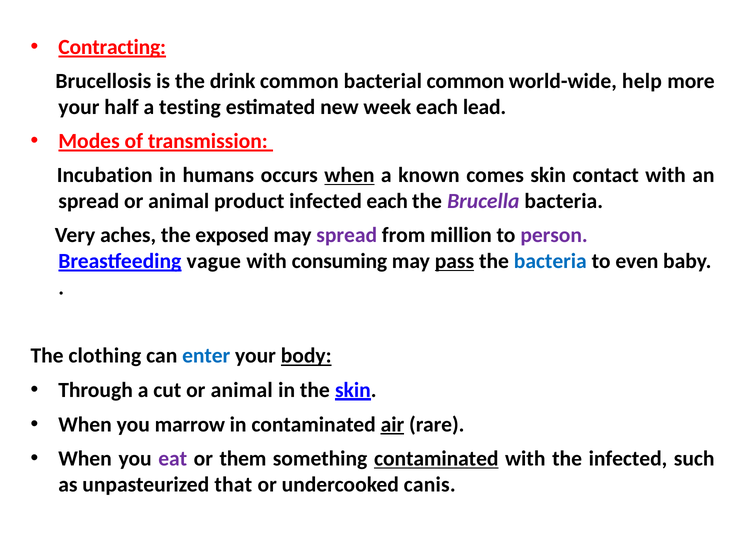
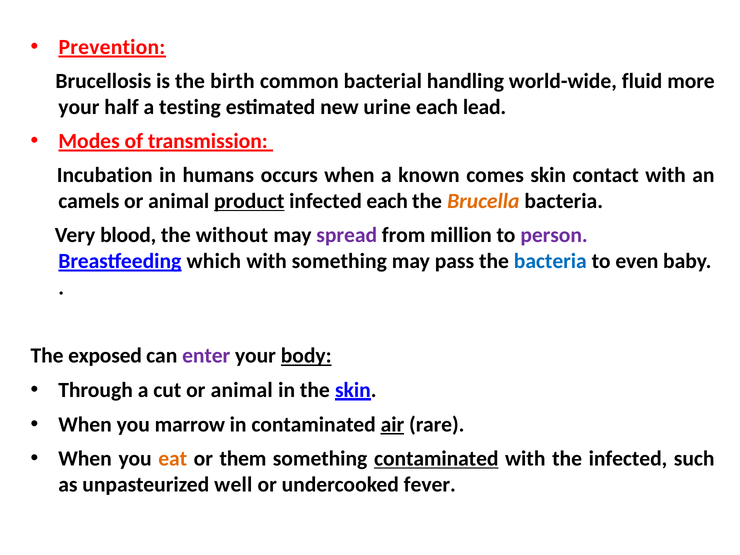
Contracting: Contracting -> Prevention (112, 47)
drink: drink -> birth (232, 81)
bacterial common: common -> handling (465, 81)
help: help -> fluid (642, 81)
week: week -> urine (387, 107)
when underline: present -> none (349, 175)
spread: spread -> camels (89, 201)
product underline: none -> present (249, 201)
Brucella colour: purple -> orange (483, 201)
aches: aches -> blood (128, 235)
exposed: exposed -> without (232, 235)
vague: vague -> which (214, 261)
with consuming: consuming -> something (339, 261)
pass underline: present -> none (454, 261)
clothing: clothing -> exposed (105, 356)
enter colour: blue -> purple (206, 356)
eat colour: purple -> orange (173, 459)
that: that -> well (233, 485)
canis: canis -> fever (430, 485)
